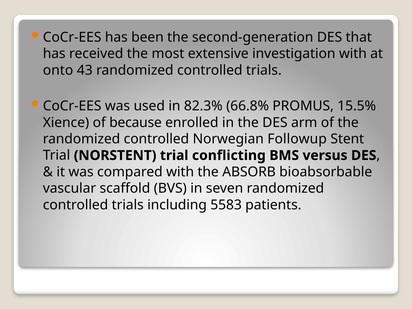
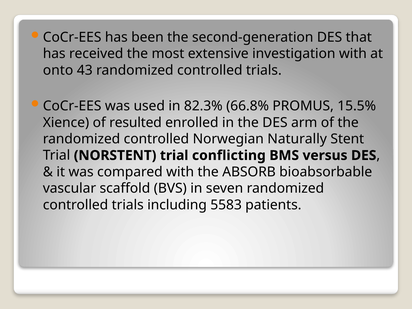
because: because -> resulted (136, 122)
Followup: Followup -> Naturally (297, 139)
